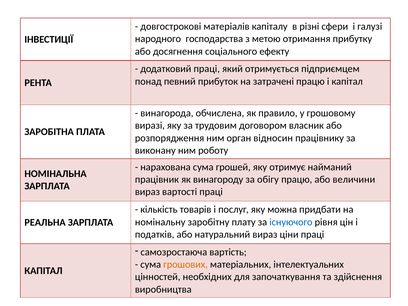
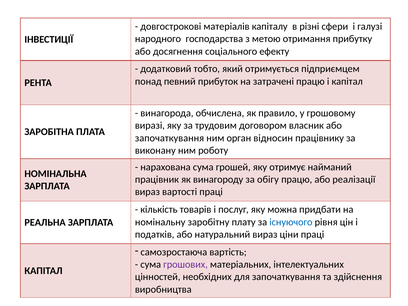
додатковий праці: праці -> тобто (207, 69)
розпорядження: розпорядження -> започаткування (170, 138)
величини: величини -> реалізації (354, 180)
грошових colour: orange -> purple (186, 264)
